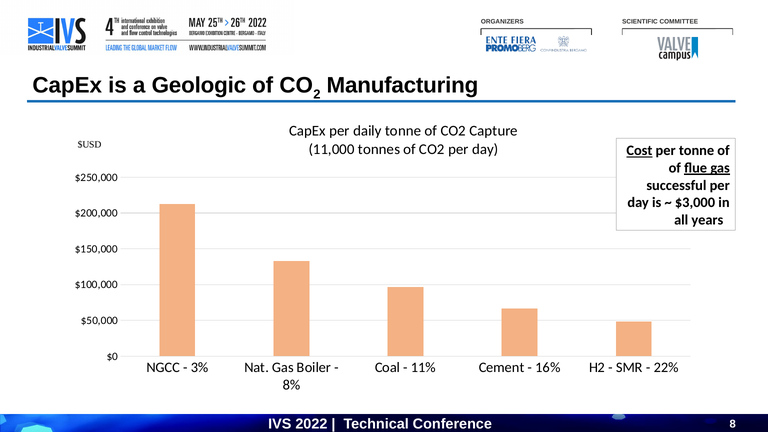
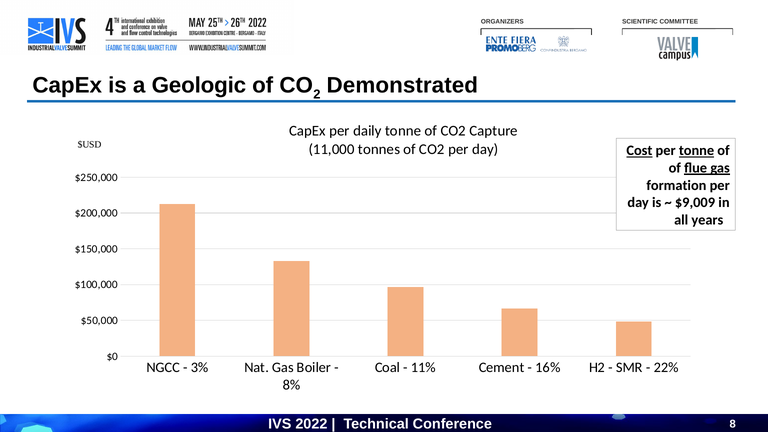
Manufacturing: Manufacturing -> Demonstrated (402, 86)
tonne underline: none -> present (697, 151)
successful: successful -> formation (676, 185)
$3,000: $3,000 -> $9,009 (695, 203)
